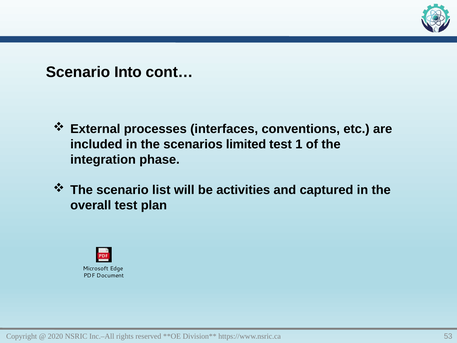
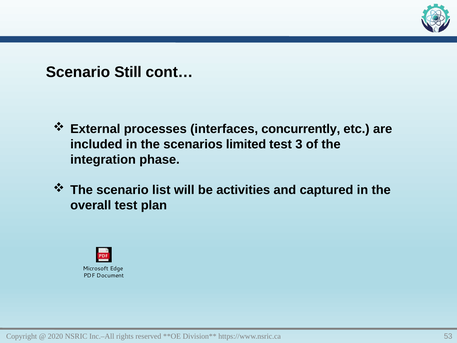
Into: Into -> Still (128, 72)
conventions: conventions -> concurrently (301, 129)
1: 1 -> 3 (299, 144)
